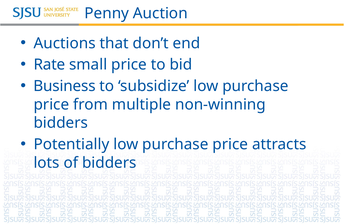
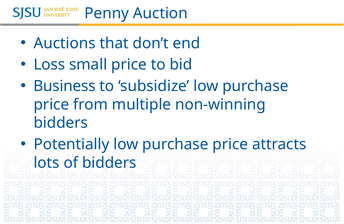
Rate: Rate -> Loss (49, 65)
